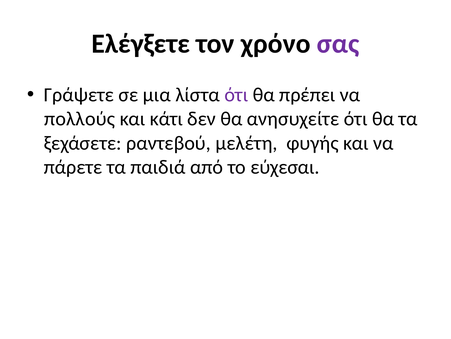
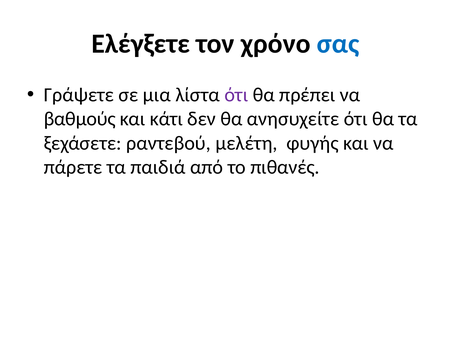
σας colour: purple -> blue (338, 44)
πολλούς: πολλούς -> βαθμούς (80, 119)
εύχεσαι: εύχεσαι -> πιθανές (285, 167)
